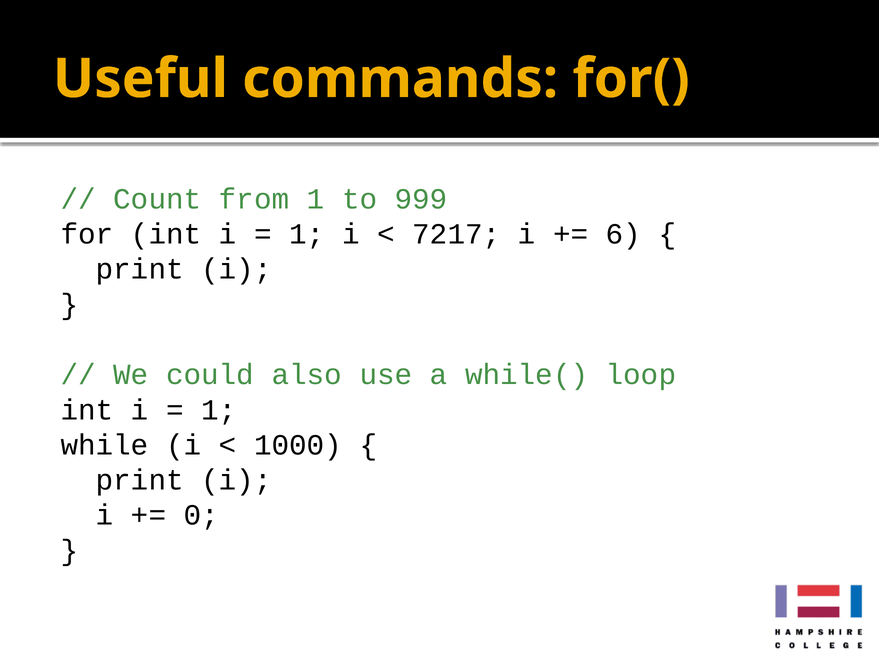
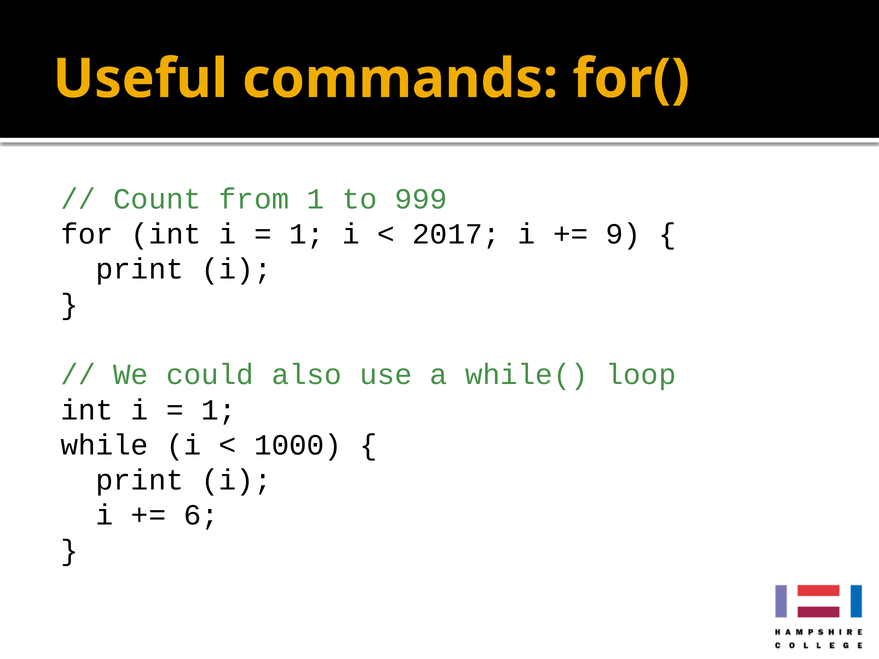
7217: 7217 -> 2017 (456, 234)
6: 6 -> 9 (623, 234)
0: 0 -> 6 (201, 516)
